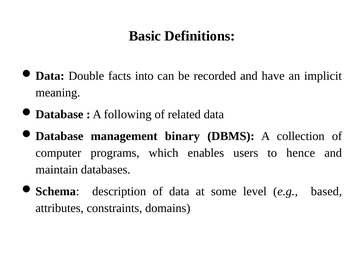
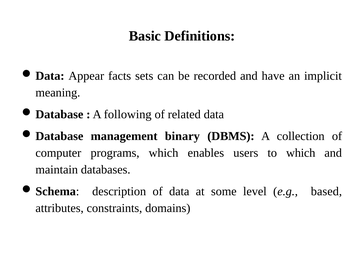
Double: Double -> Appear (86, 76)
into: into -> sets (144, 76)
to hence: hence -> which (301, 153)
